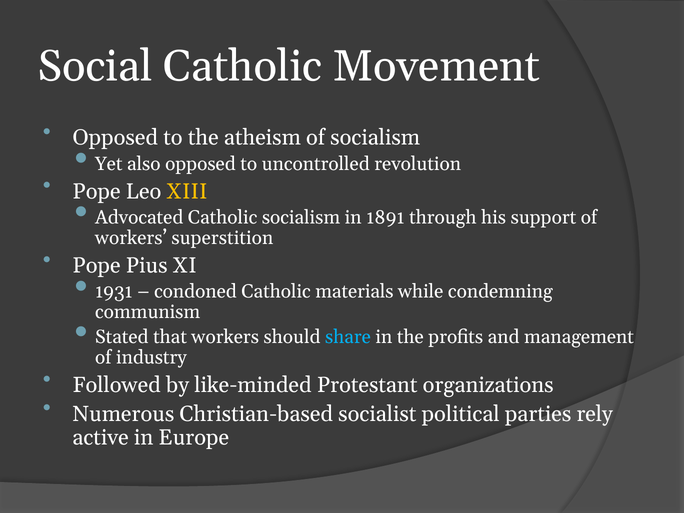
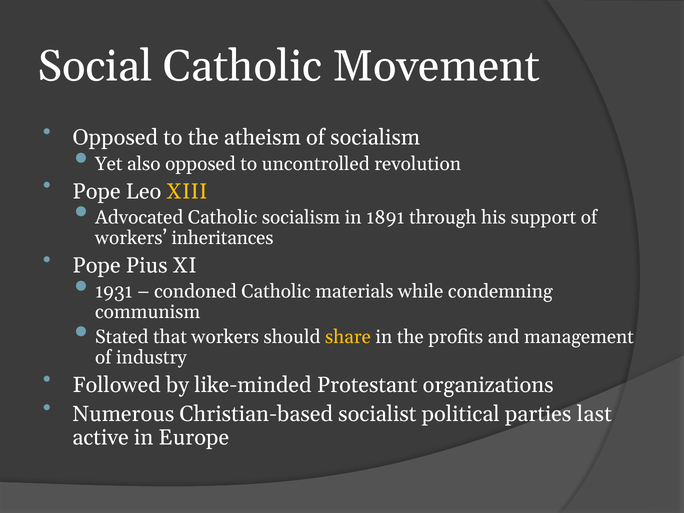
superstition: superstition -> inheritances (222, 238)
share colour: light blue -> yellow (348, 337)
rely: rely -> last (594, 414)
